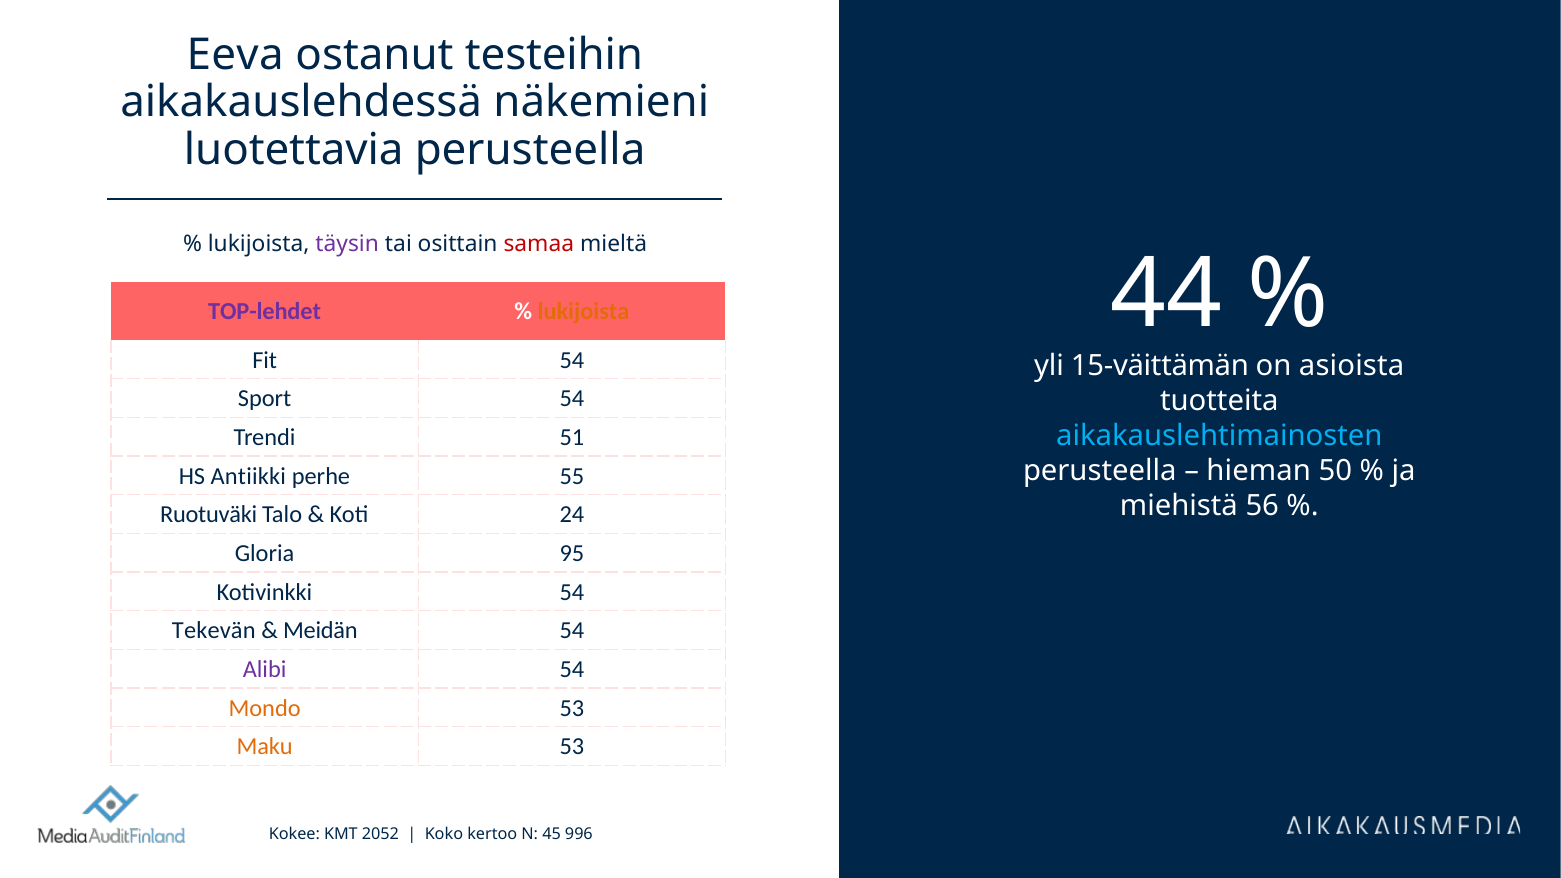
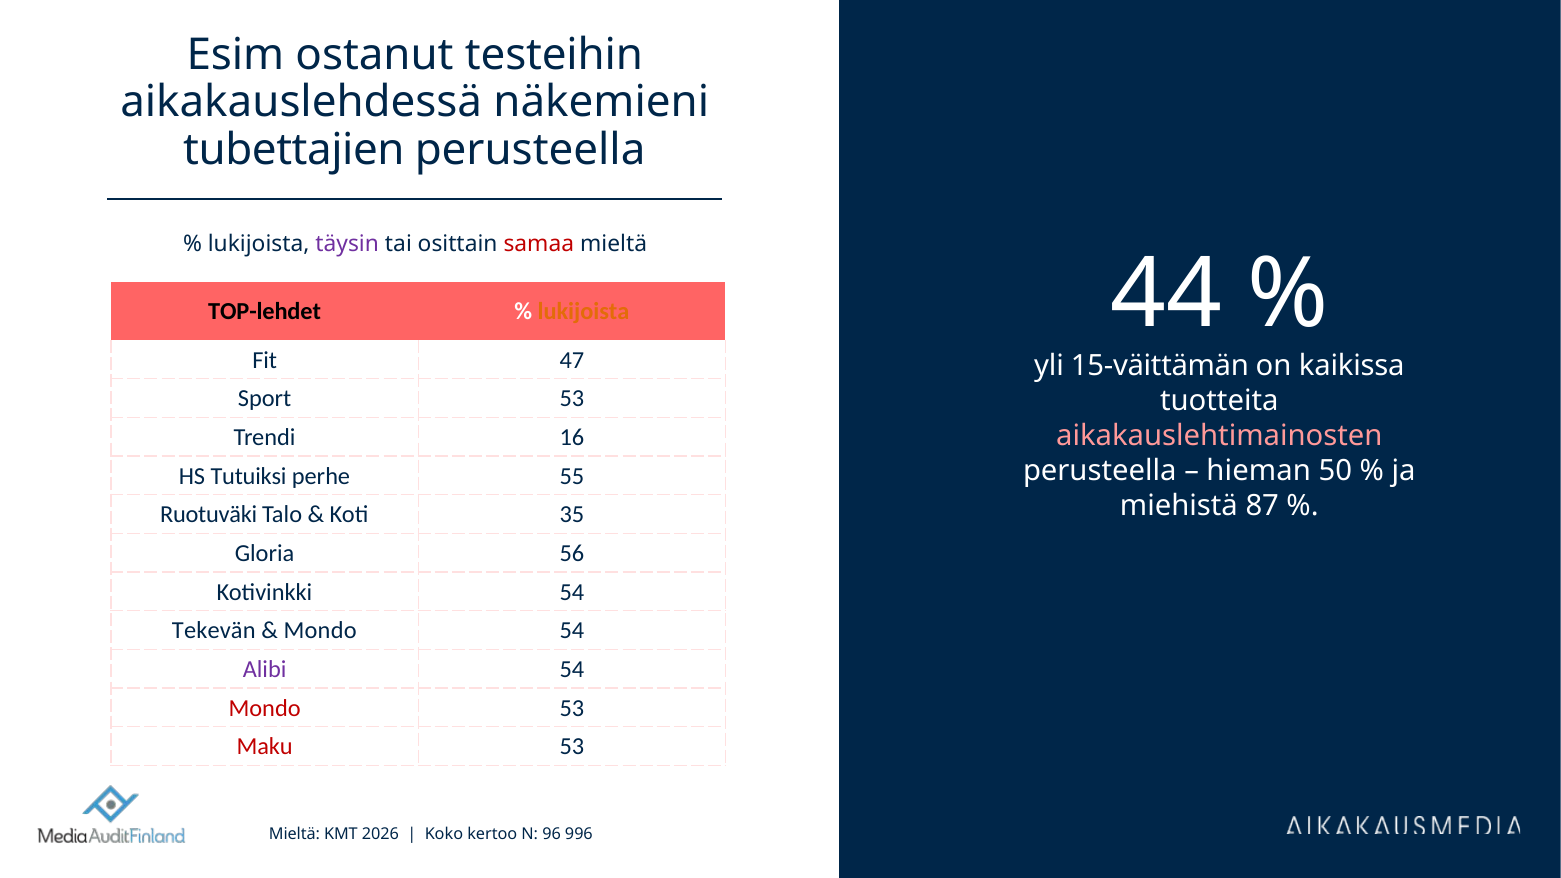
Eeva: Eeva -> Esim (235, 55)
luotettavia: luotettavia -> tubettajien (294, 150)
TOP-lehdet colour: purple -> black (265, 311)
Fit 54: 54 -> 47 (572, 360)
asioista: asioista -> kaikissa (1352, 366)
Sport 54: 54 -> 53 (572, 399)
51: 51 -> 16 (572, 437)
aikakauslehtimainosten colour: light blue -> pink (1219, 436)
Antiikki: Antiikki -> Tutuiksi (249, 476)
56: 56 -> 87 (1262, 506)
24: 24 -> 35 (572, 515)
95: 95 -> 56 (572, 553)
Meidän: Meidän -> Mondo (320, 631)
Mondo colour: orange -> red (265, 708)
Maku colour: orange -> red (265, 747)
Kokee: Kokee -> Mieltä (294, 834)
2052: 2052 -> 2026 (381, 834)
45: 45 -> 96 (552, 834)
